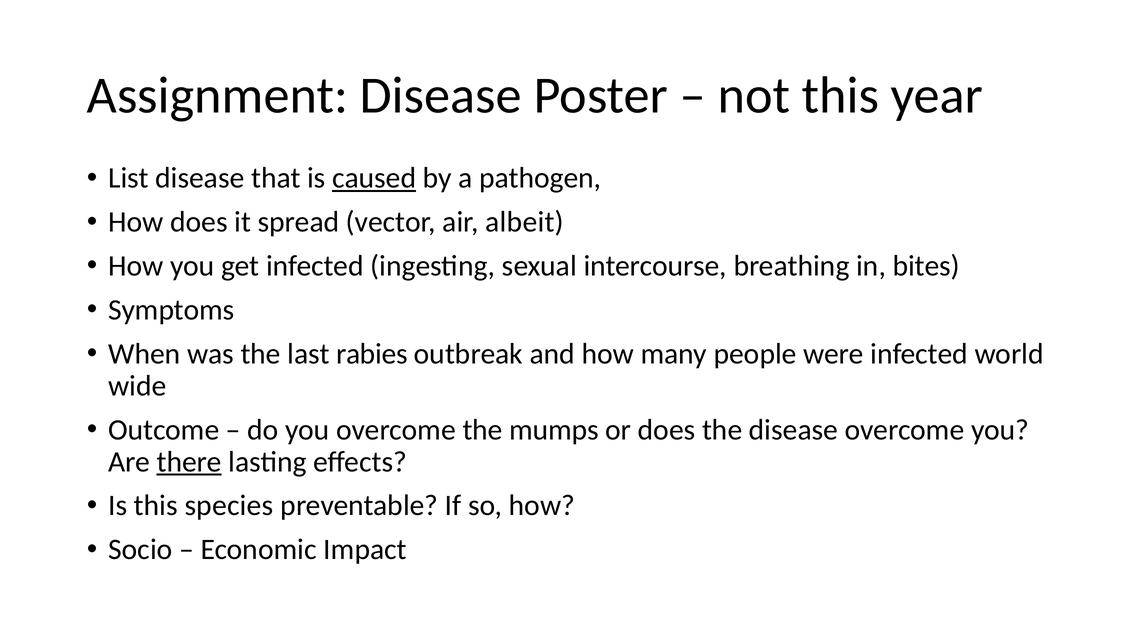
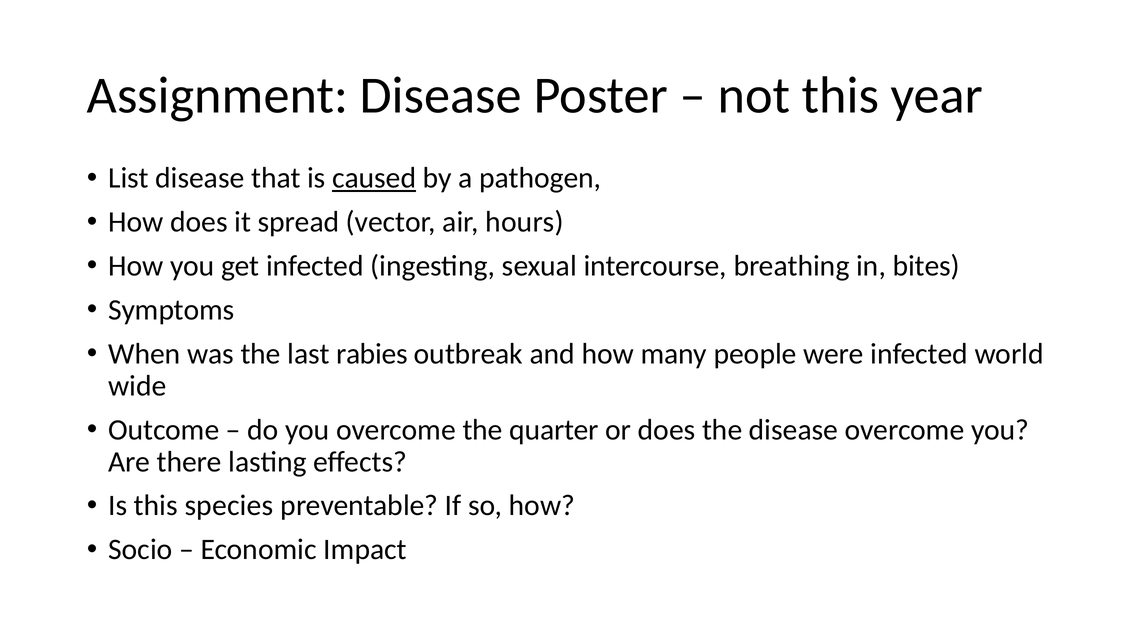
albeit: albeit -> hours (525, 222)
mumps: mumps -> quarter (554, 430)
there underline: present -> none (189, 462)
